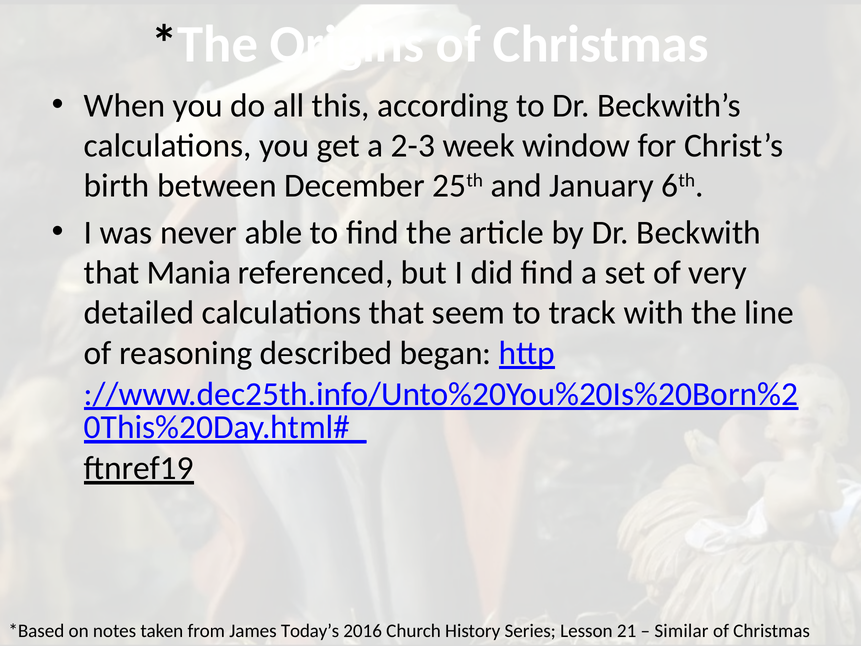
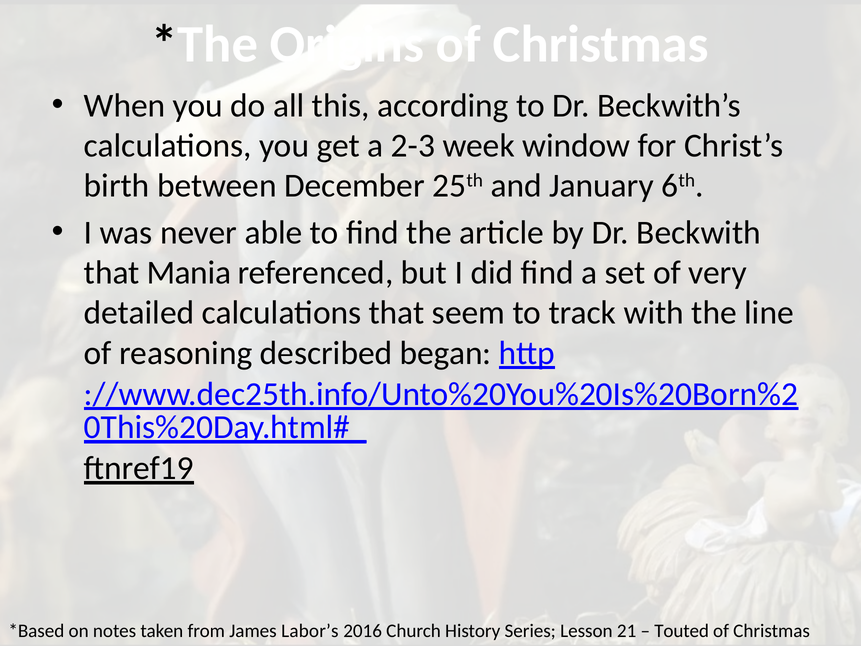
Today’s: Today’s -> Labor’s (310, 631)
Similar: Similar -> Touted (682, 631)
